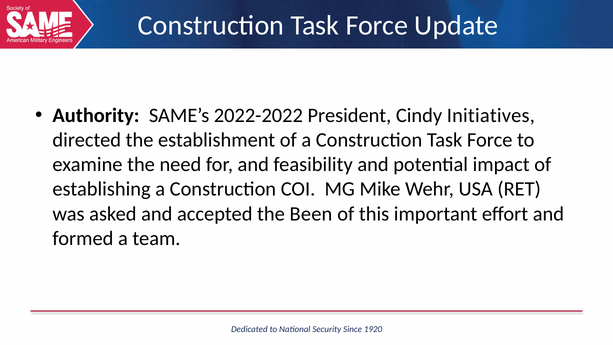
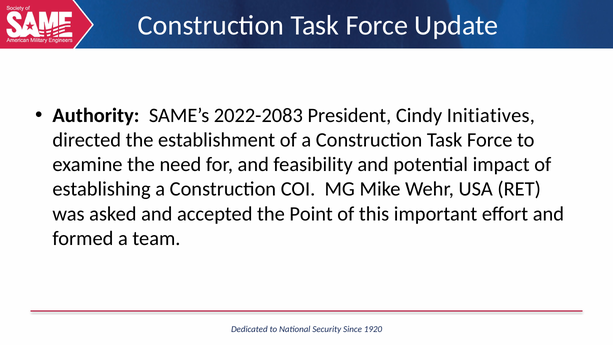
2022-2022: 2022-2022 -> 2022-2083 (258, 116)
Been: Been -> Point (311, 214)
